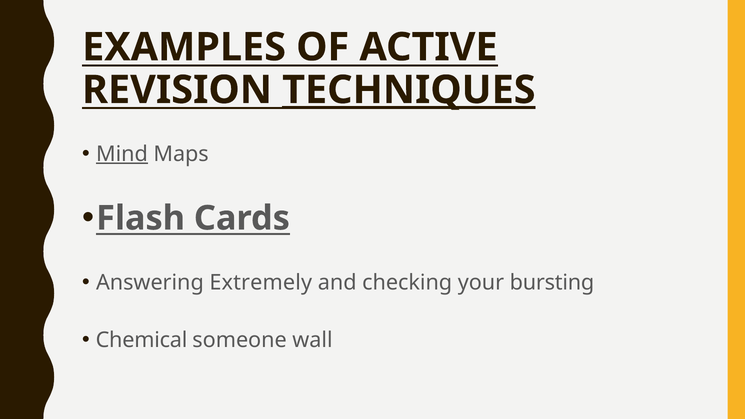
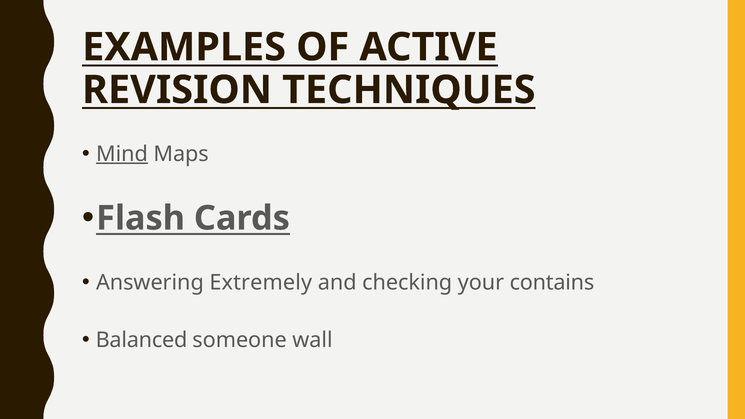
TECHNIQUES underline: present -> none (409, 90)
bursting: bursting -> contains (552, 283)
Chemical: Chemical -> Balanced (141, 340)
